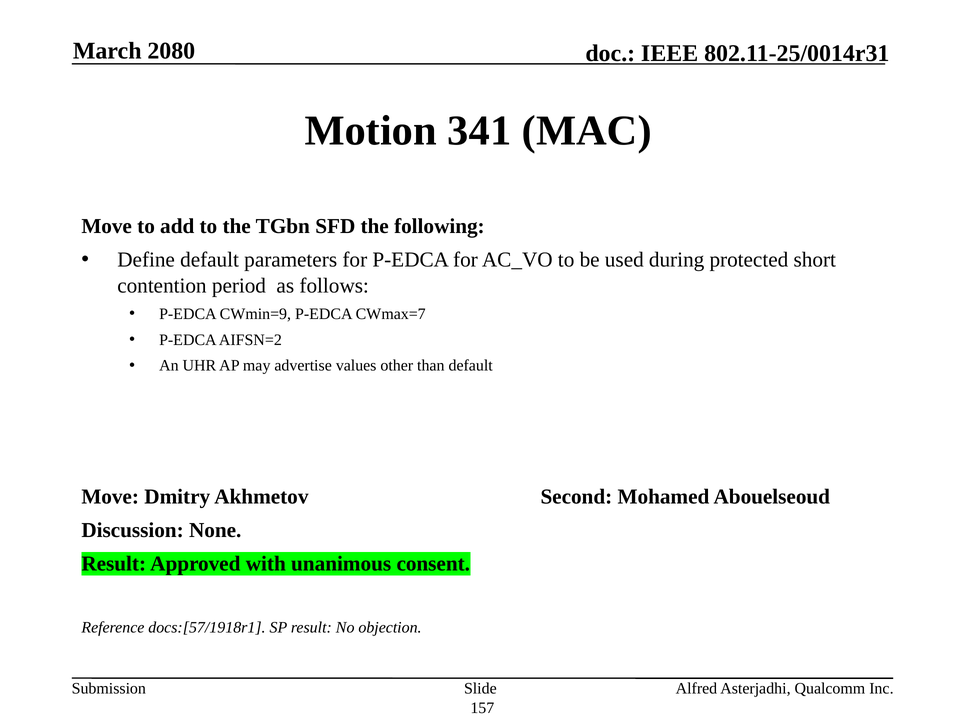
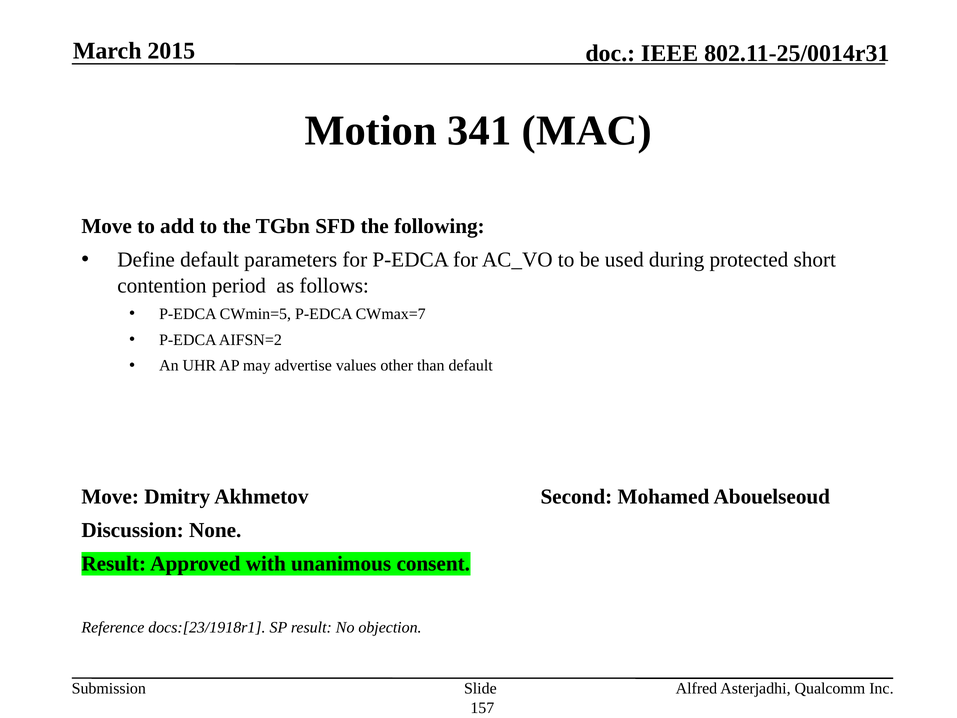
2080: 2080 -> 2015 (171, 51)
CWmin=9: CWmin=9 -> CWmin=5 (255, 314)
docs:[57/1918r1: docs:[57/1918r1 -> docs:[23/1918r1 (207, 627)
